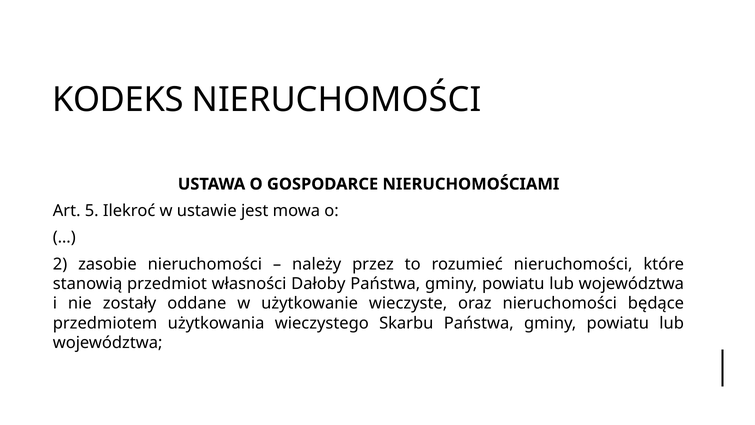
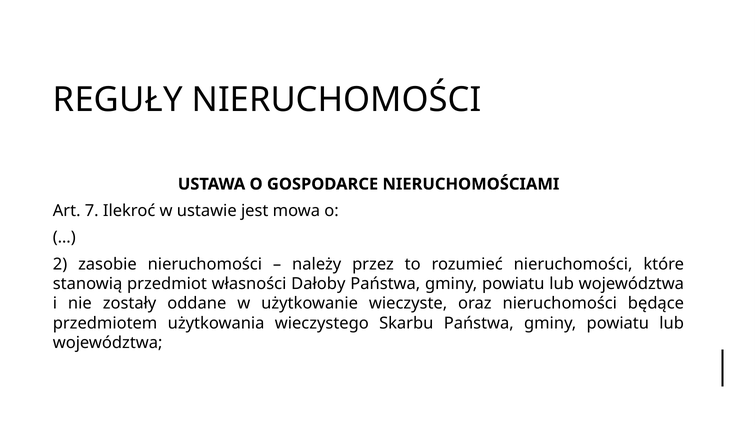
KODEKS: KODEKS -> REGUŁY (118, 100)
5: 5 -> 7 (92, 211)
